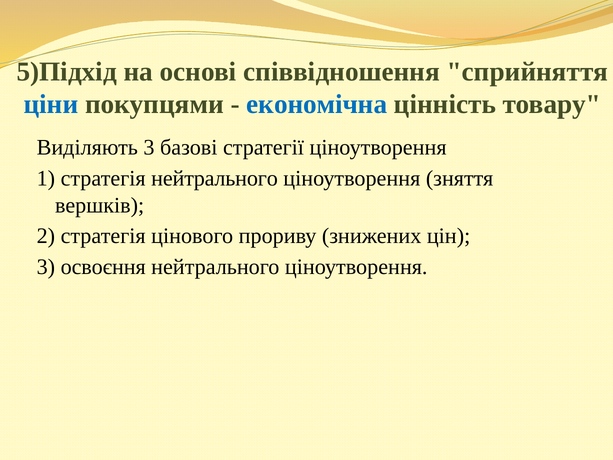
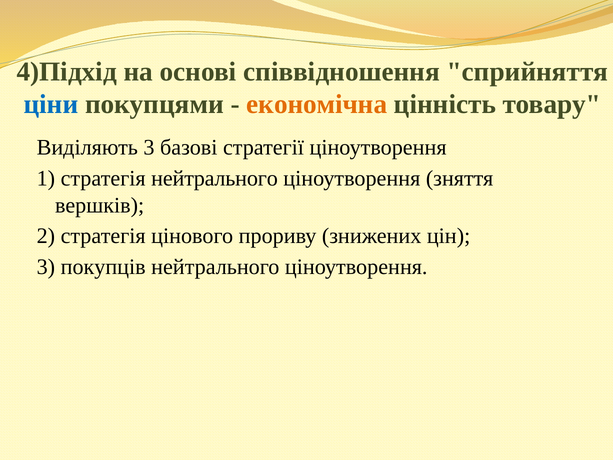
5)Підхід: 5)Підхід -> 4)Підхід (67, 72)
економічна colour: blue -> orange (317, 104)
освоєння: освоєння -> покупців (103, 267)
